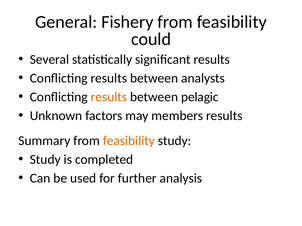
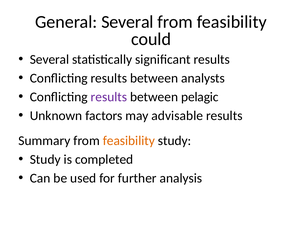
General Fishery: Fishery -> Several (127, 22)
results colour: orange -> purple (109, 97)
members: members -> advisable (177, 116)
